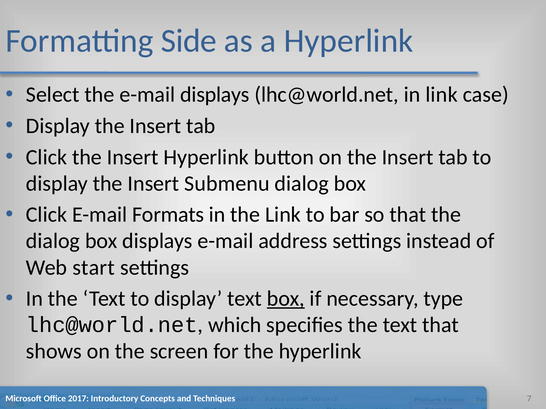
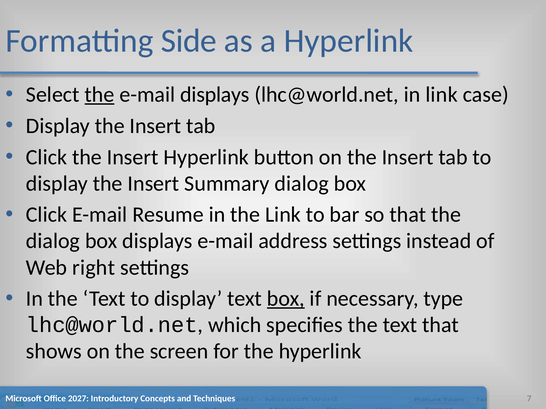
the underline: none -> present (100, 95)
Submenu: Submenu -> Summary (227, 184)
Formats: Formats -> Resume (168, 215)
start: start -> right (94, 268)
2017: 2017 -> 2027 (78, 399)
